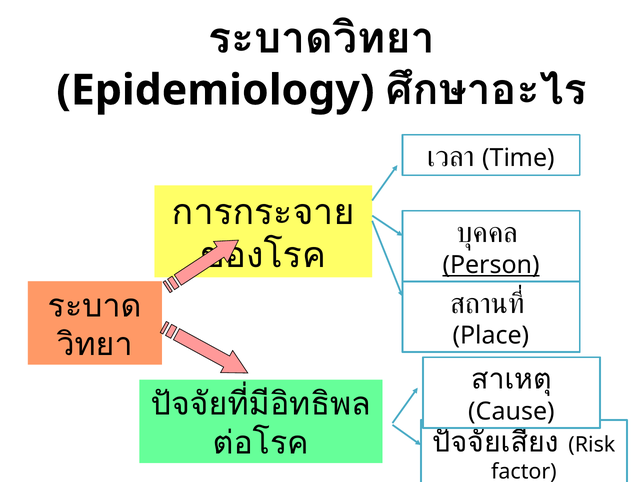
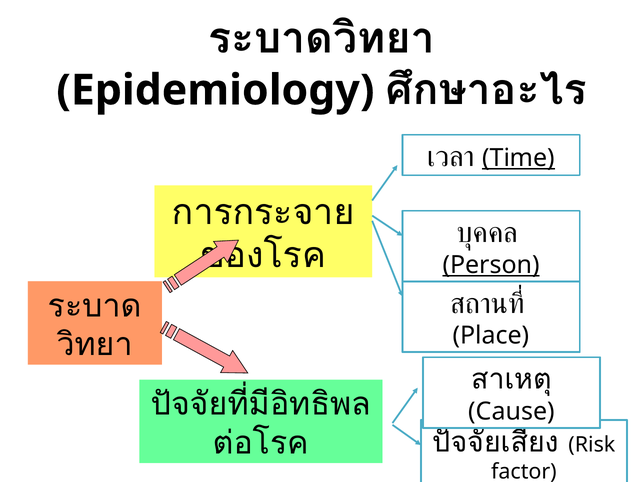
Time underline: none -> present (519, 158)
